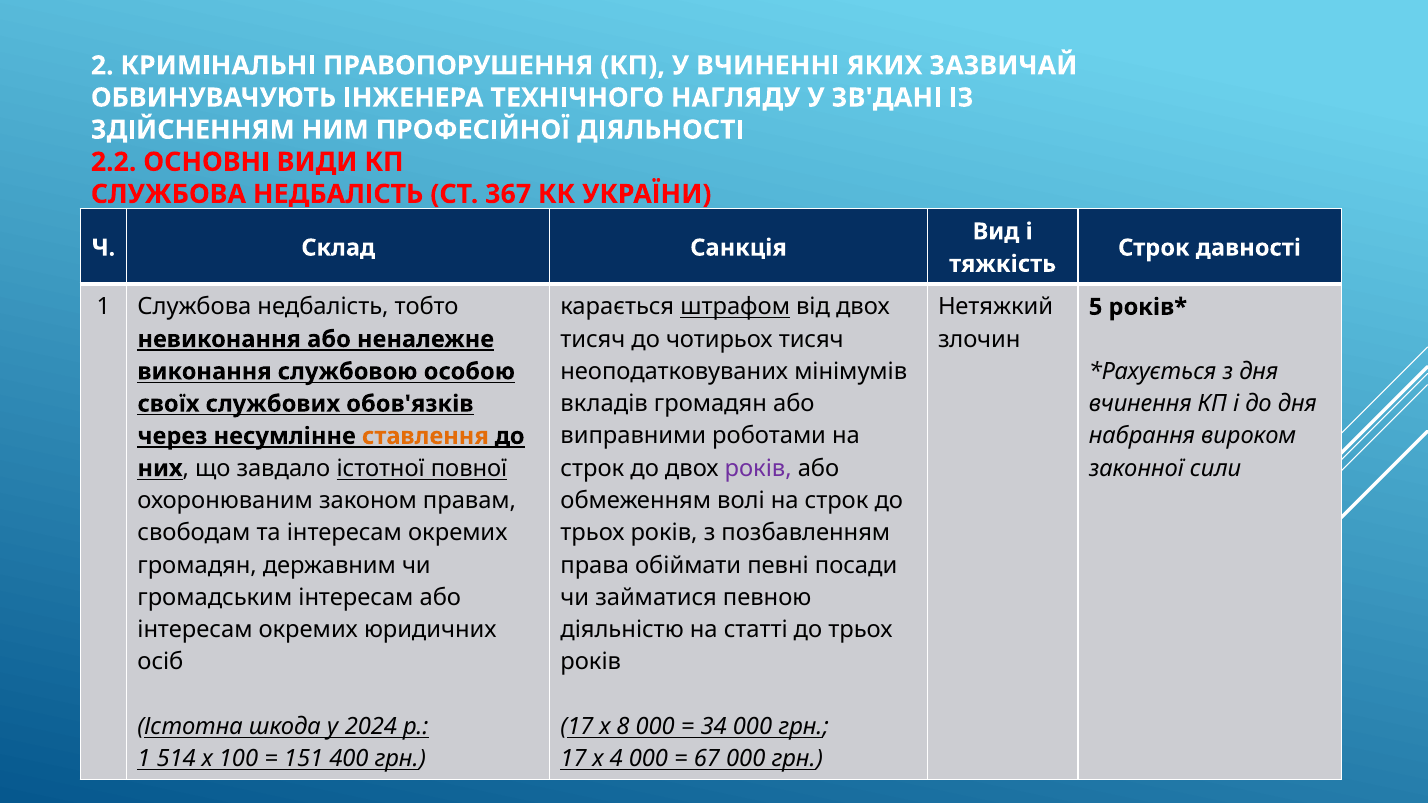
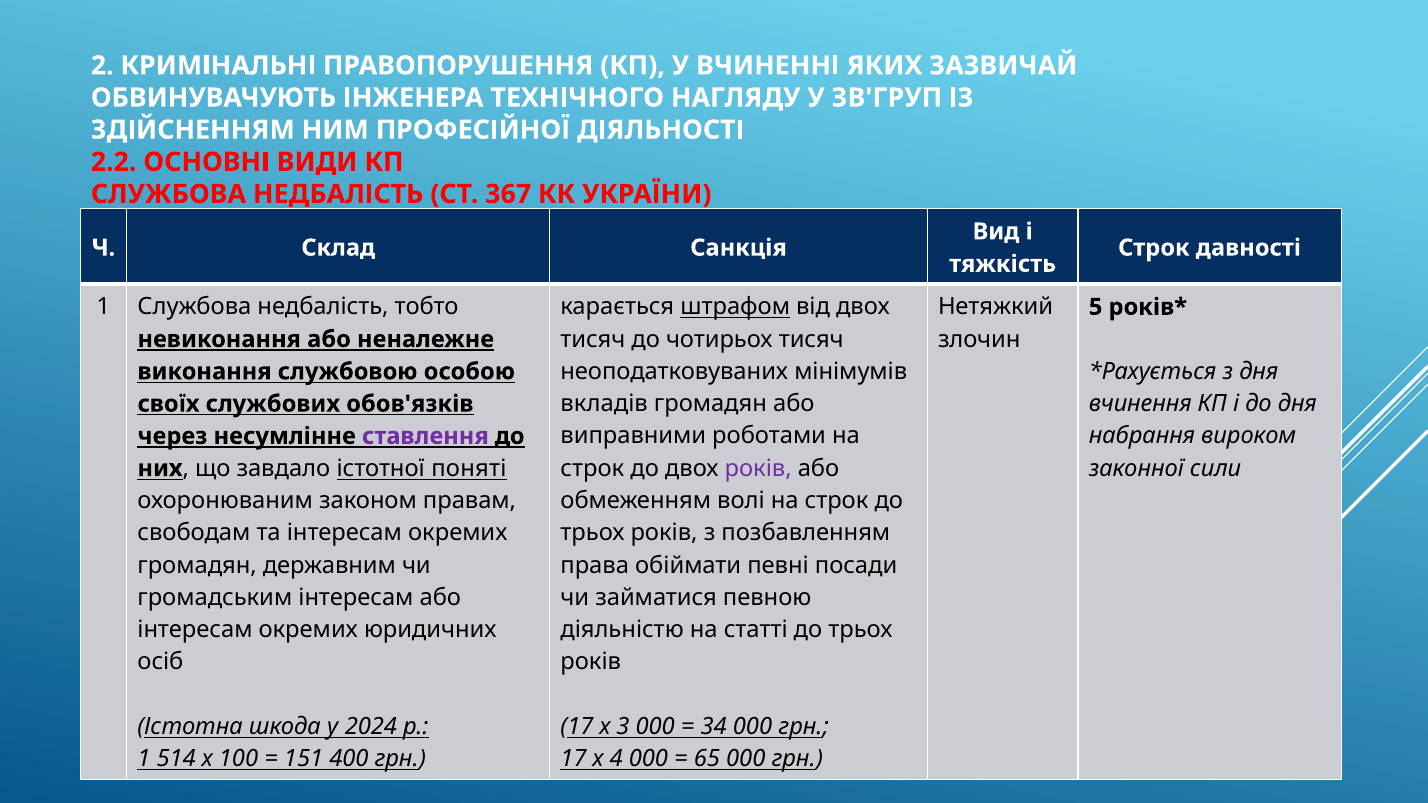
ЗВ'ДАНІ: ЗВ'ДАНІ -> ЗВ'ГРУП (887, 98)
ставлення colour: orange -> purple (425, 436)
повної: повної -> поняті (469, 469)
8: 8 -> 3 (623, 727)
67: 67 -> 65 (707, 759)
